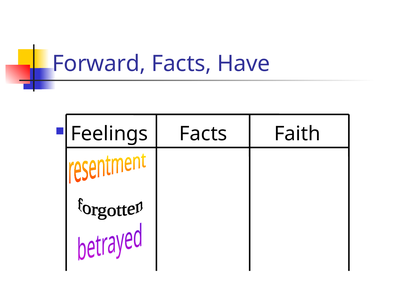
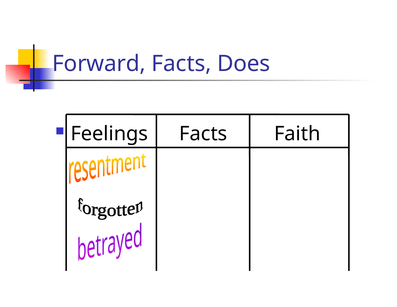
Have: Have -> Does (244, 64)
